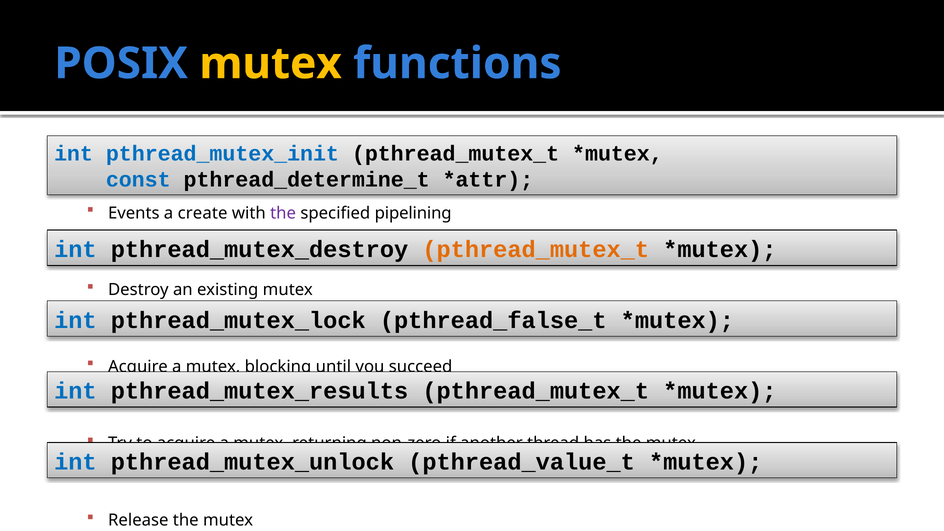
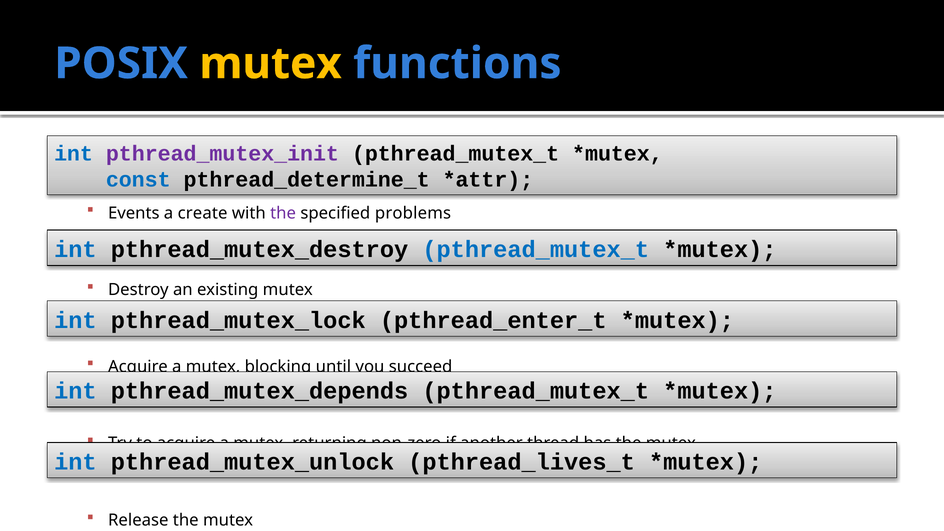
pthread_mutex_init colour: blue -> purple (222, 154)
pipelining: pipelining -> problems (413, 213)
pthread_mutex_t colour: orange -> blue (536, 249)
pthread_false_t: pthread_false_t -> pthread_enter_t (493, 320)
pthread_mutex_results: pthread_mutex_results -> pthread_mutex_depends (260, 391)
pthread_value_t: pthread_value_t -> pthread_lives_t (522, 462)
